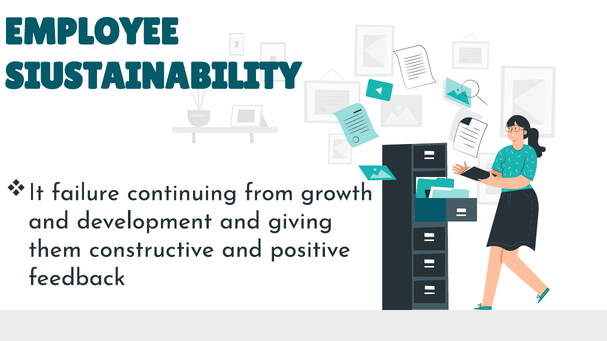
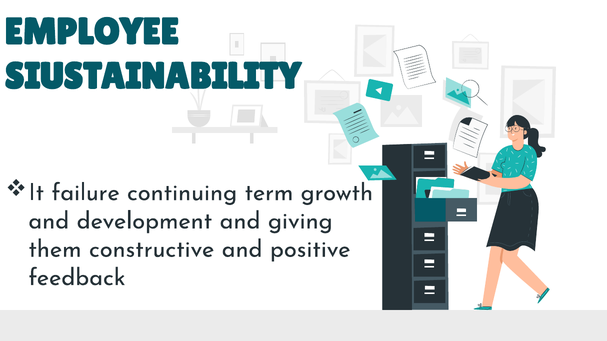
from: from -> term (269, 193)
